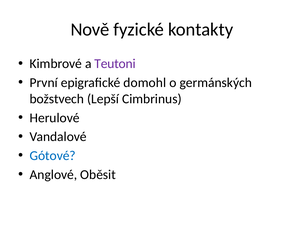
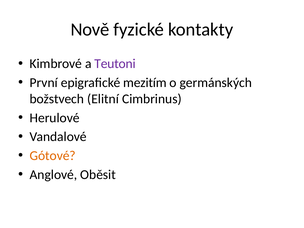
domohl: domohl -> mezitím (145, 83)
Lepší: Lepší -> Elitní (103, 99)
Gótové colour: blue -> orange (53, 156)
